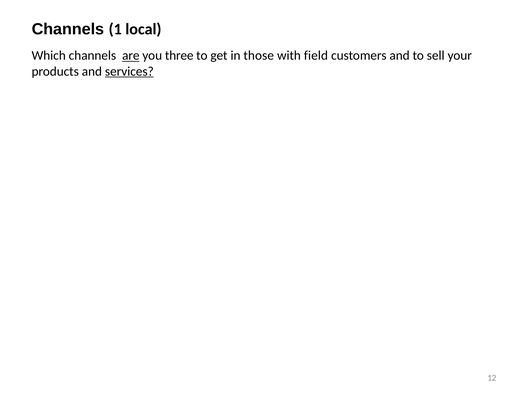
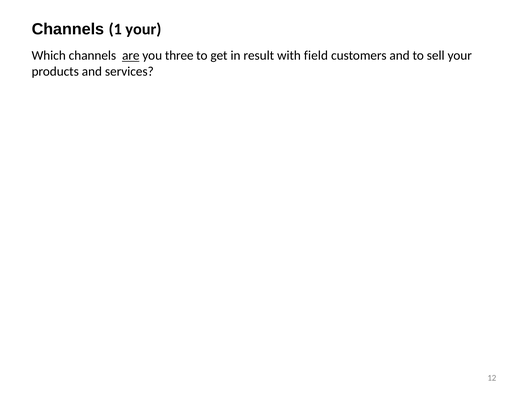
1 local: local -> your (143, 29)
those: those -> result (259, 56)
services underline: present -> none (129, 71)
